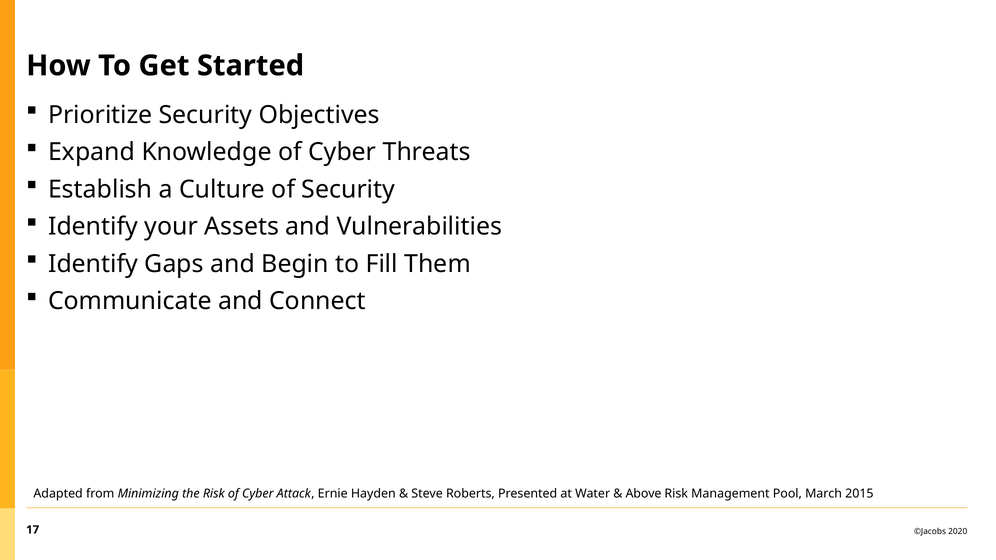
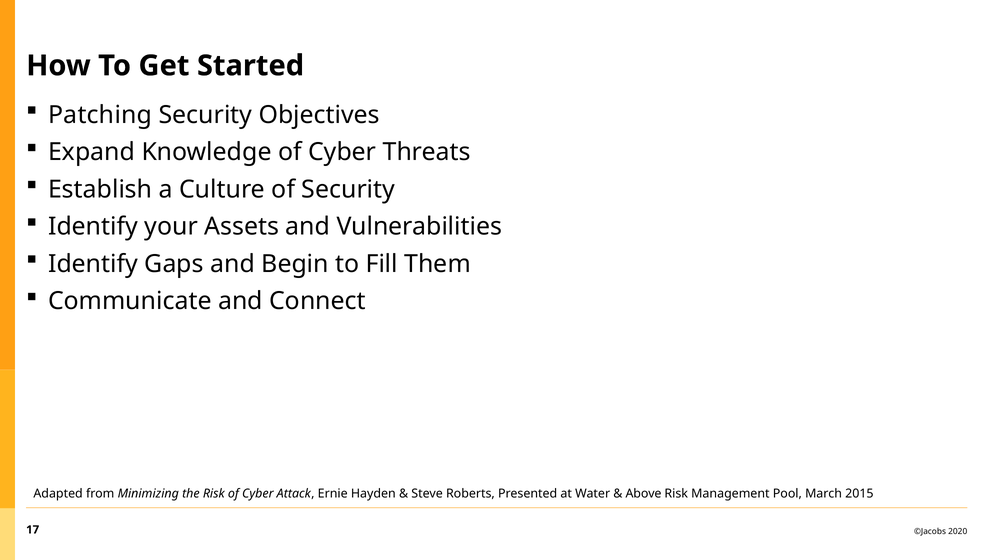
Prioritize: Prioritize -> Patching (100, 115)
